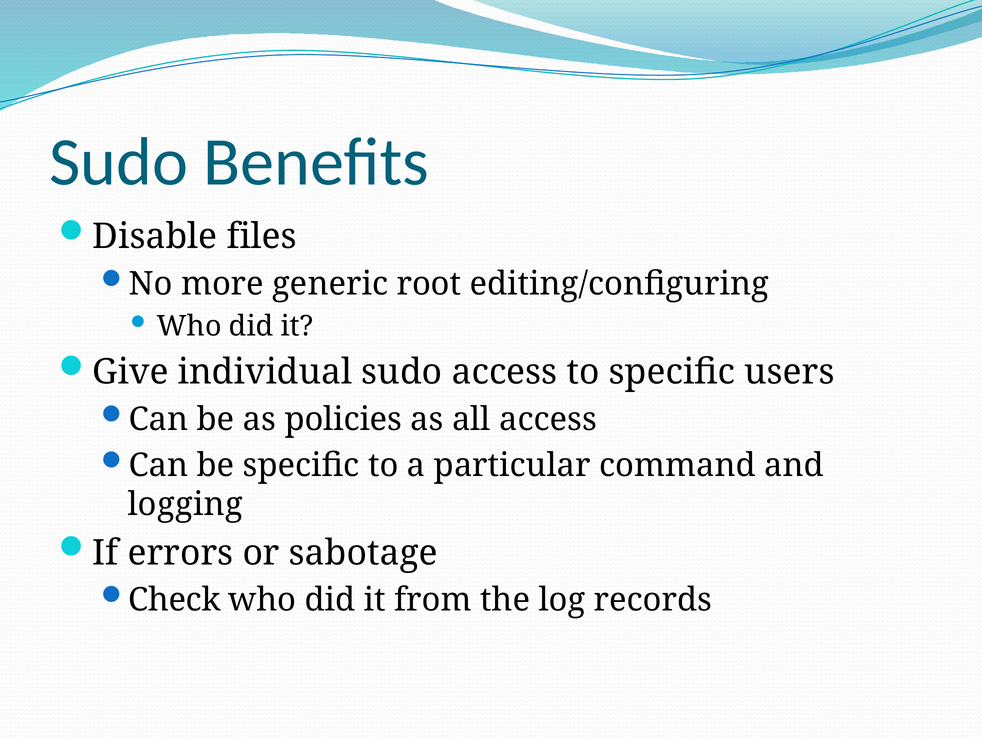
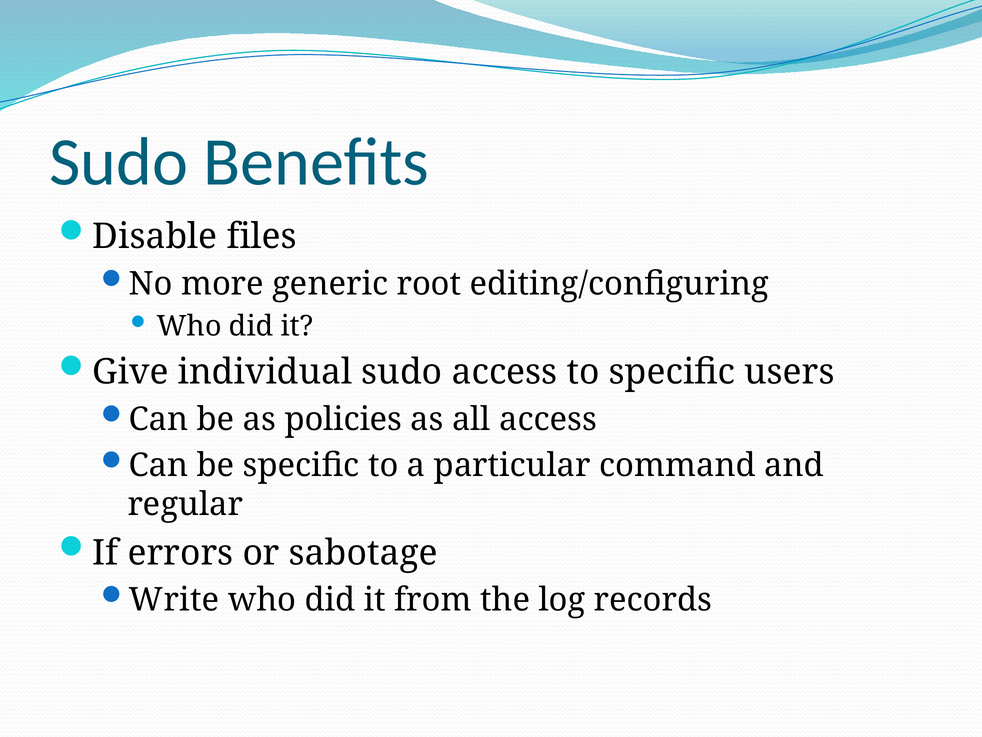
logging: logging -> regular (185, 504)
Check: Check -> Write (174, 600)
